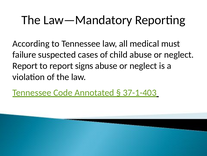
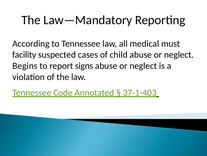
failure: failure -> facility (24, 54)
Report: Report -> Begins (25, 66)
